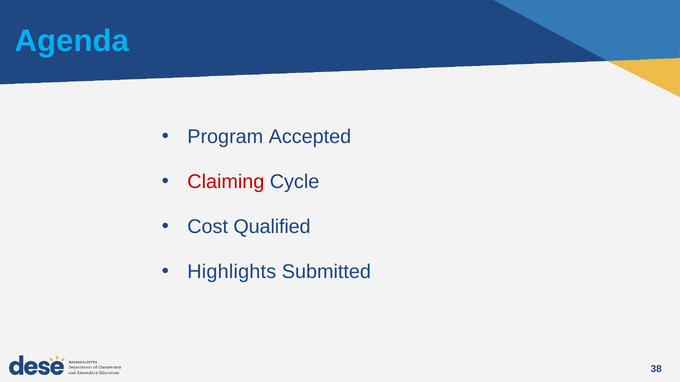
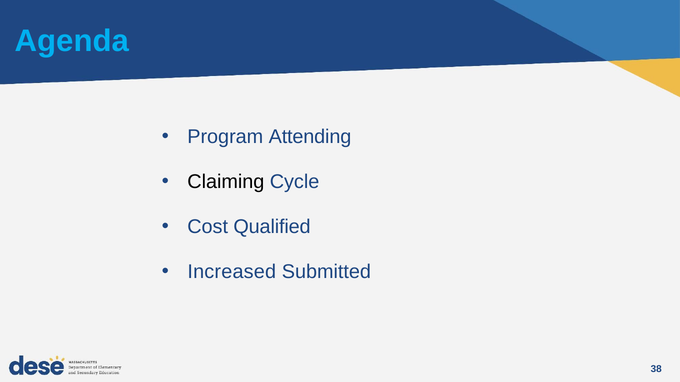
Accepted: Accepted -> Attending (310, 137)
Claiming colour: red -> black (226, 182)
Highlights: Highlights -> Increased (232, 272)
